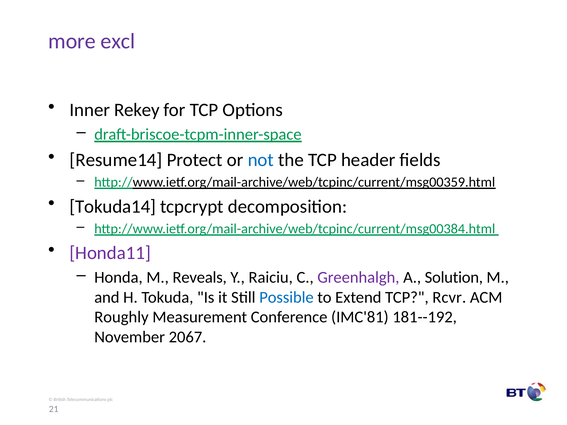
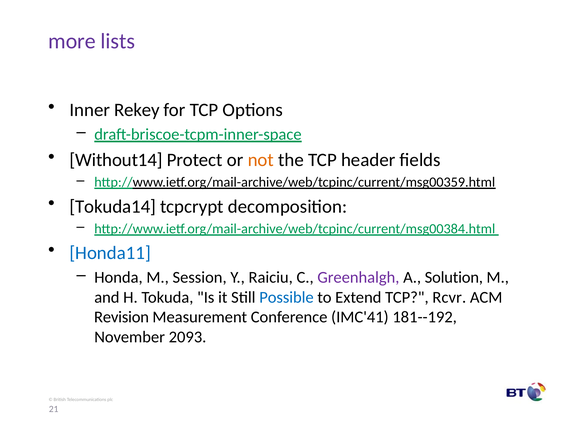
excl: excl -> lists (118, 41)
Resume14: Resume14 -> Without14 (116, 160)
not colour: blue -> orange (261, 160)
Honda11 colour: purple -> blue (110, 253)
Reveals: Reveals -> Session (200, 278)
Roughly: Roughly -> Revision (122, 317)
IMC'81: IMC'81 -> IMC'41 (360, 317)
2067: 2067 -> 2093 (188, 337)
